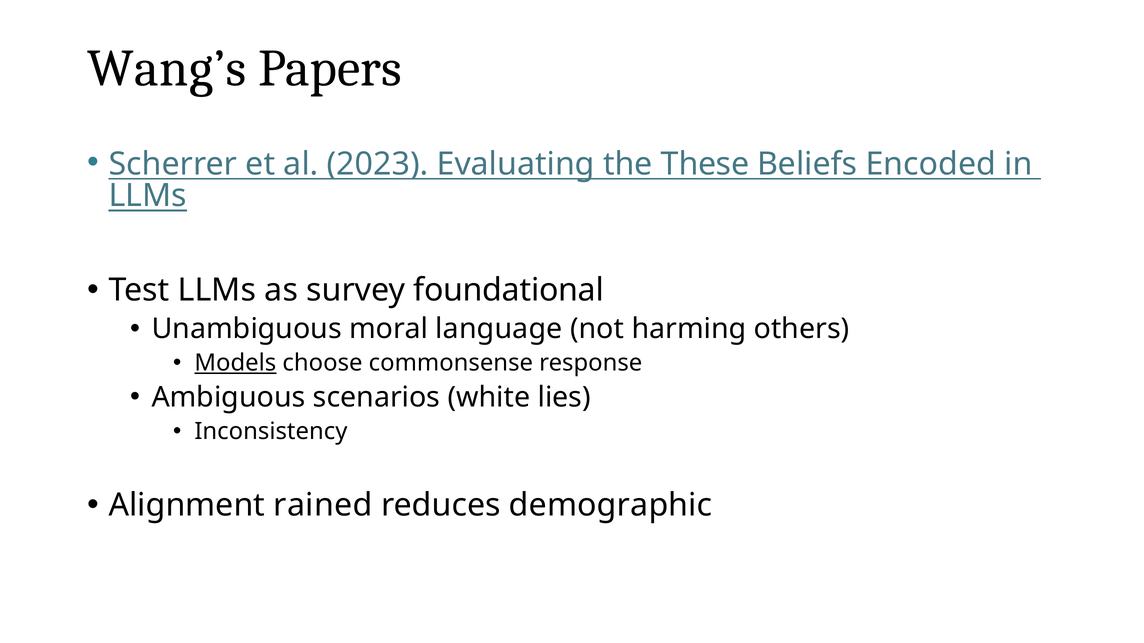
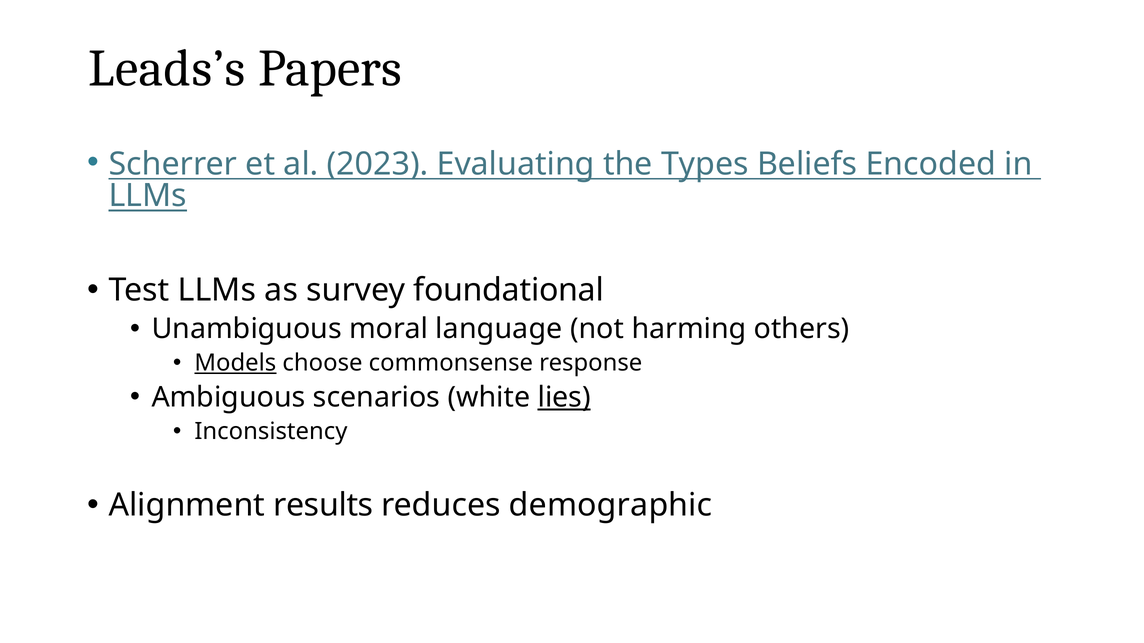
Wang’s: Wang’s -> Leads’s (167, 68)
These: These -> Types (705, 164)
lies underline: none -> present (564, 398)
rained: rained -> results (323, 506)
